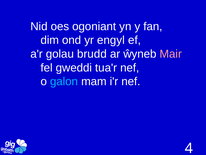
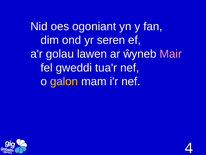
engyl: engyl -> seren (111, 40)
brudd: brudd -> lawen (92, 54)
galon colour: light blue -> yellow (64, 81)
